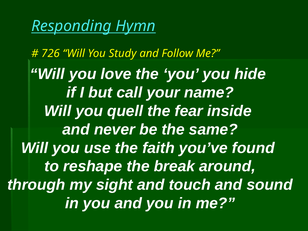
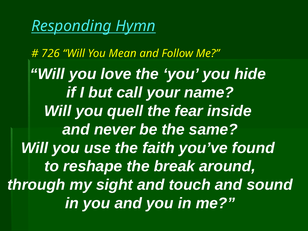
Study: Study -> Mean (123, 54)
